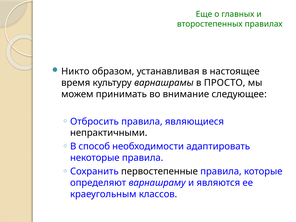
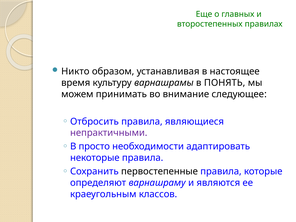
ПРОСТО: ПРОСТО -> ПОНЯТЬ (225, 83)
непрактичными colour: black -> purple (109, 133)
способ: способ -> просто (94, 146)
